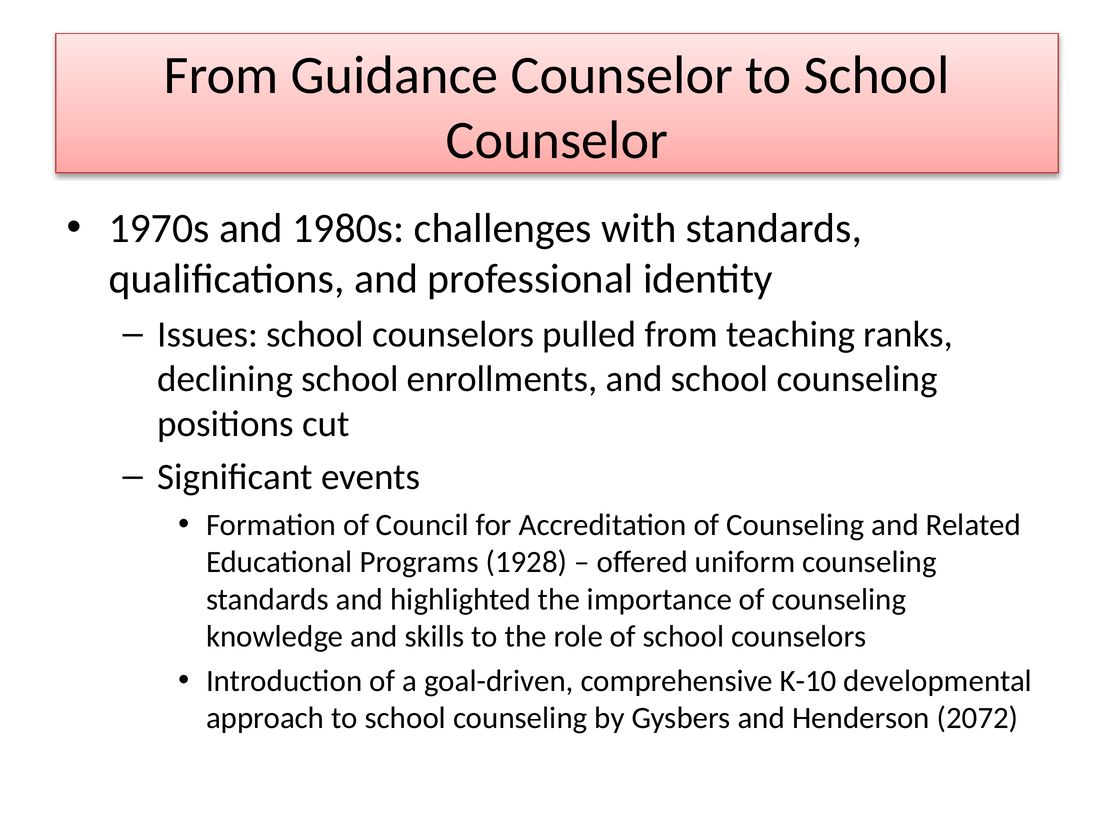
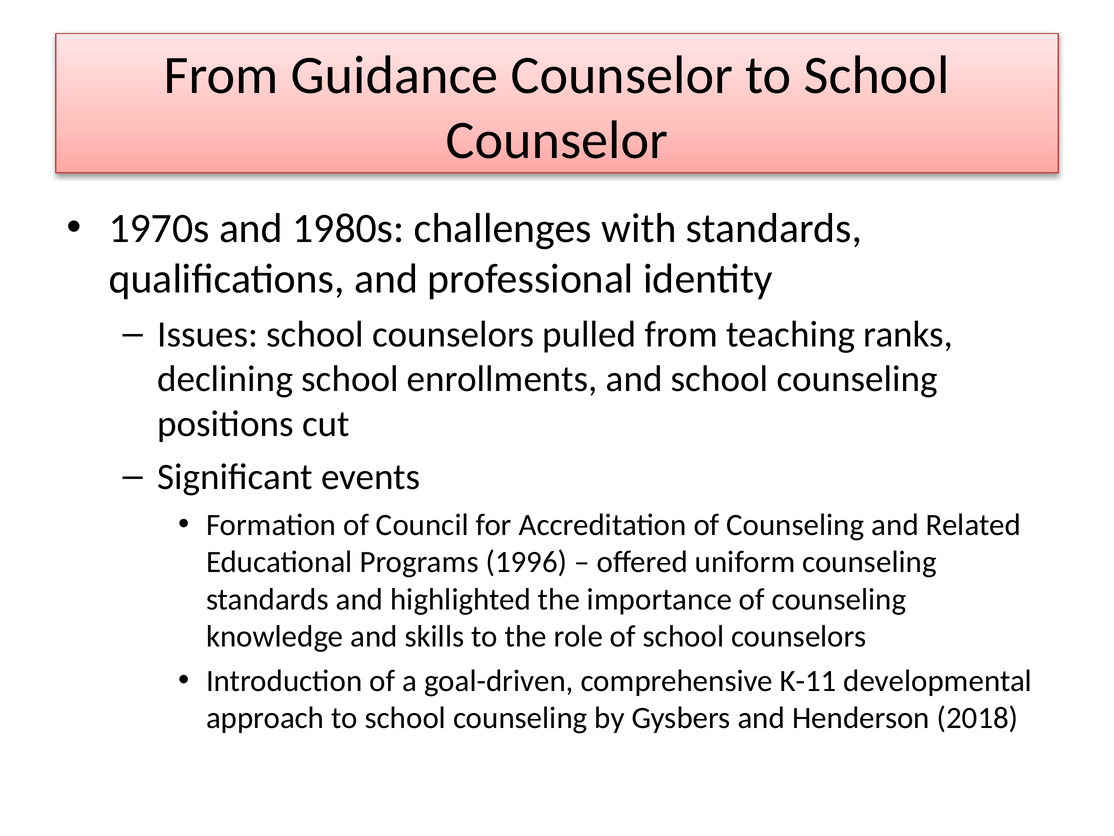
1928: 1928 -> 1996 (526, 562)
K-10: K-10 -> K-11 (808, 681)
2072: 2072 -> 2018 (978, 718)
